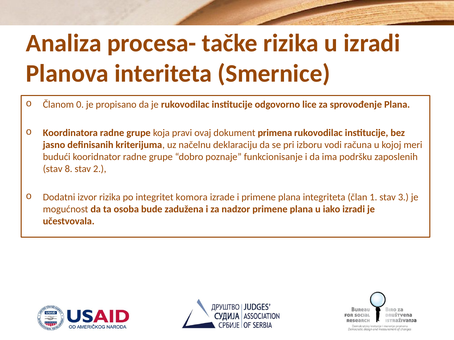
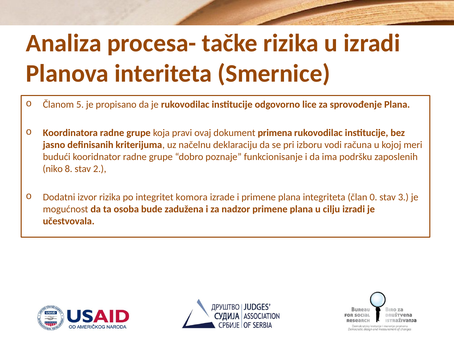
0: 0 -> 5 (80, 105)
stav: stav -> niko (53, 169)
1: 1 -> 0 (373, 197)
iako: iako -> cilju (331, 210)
